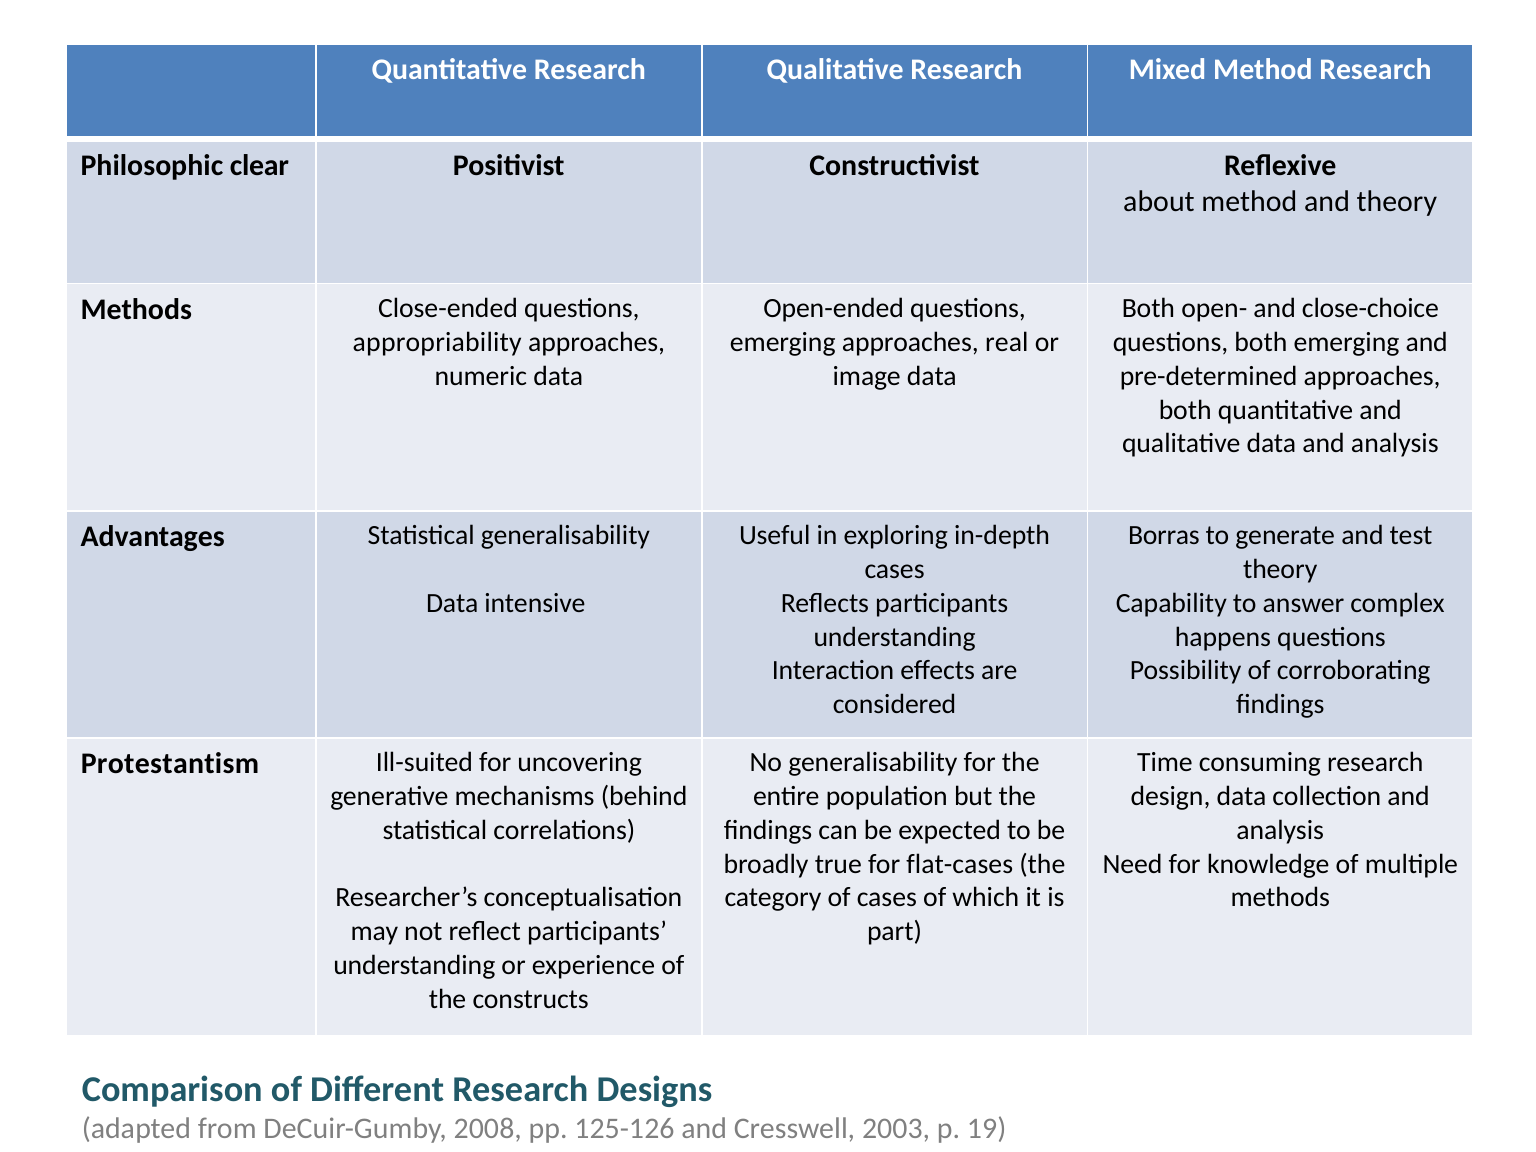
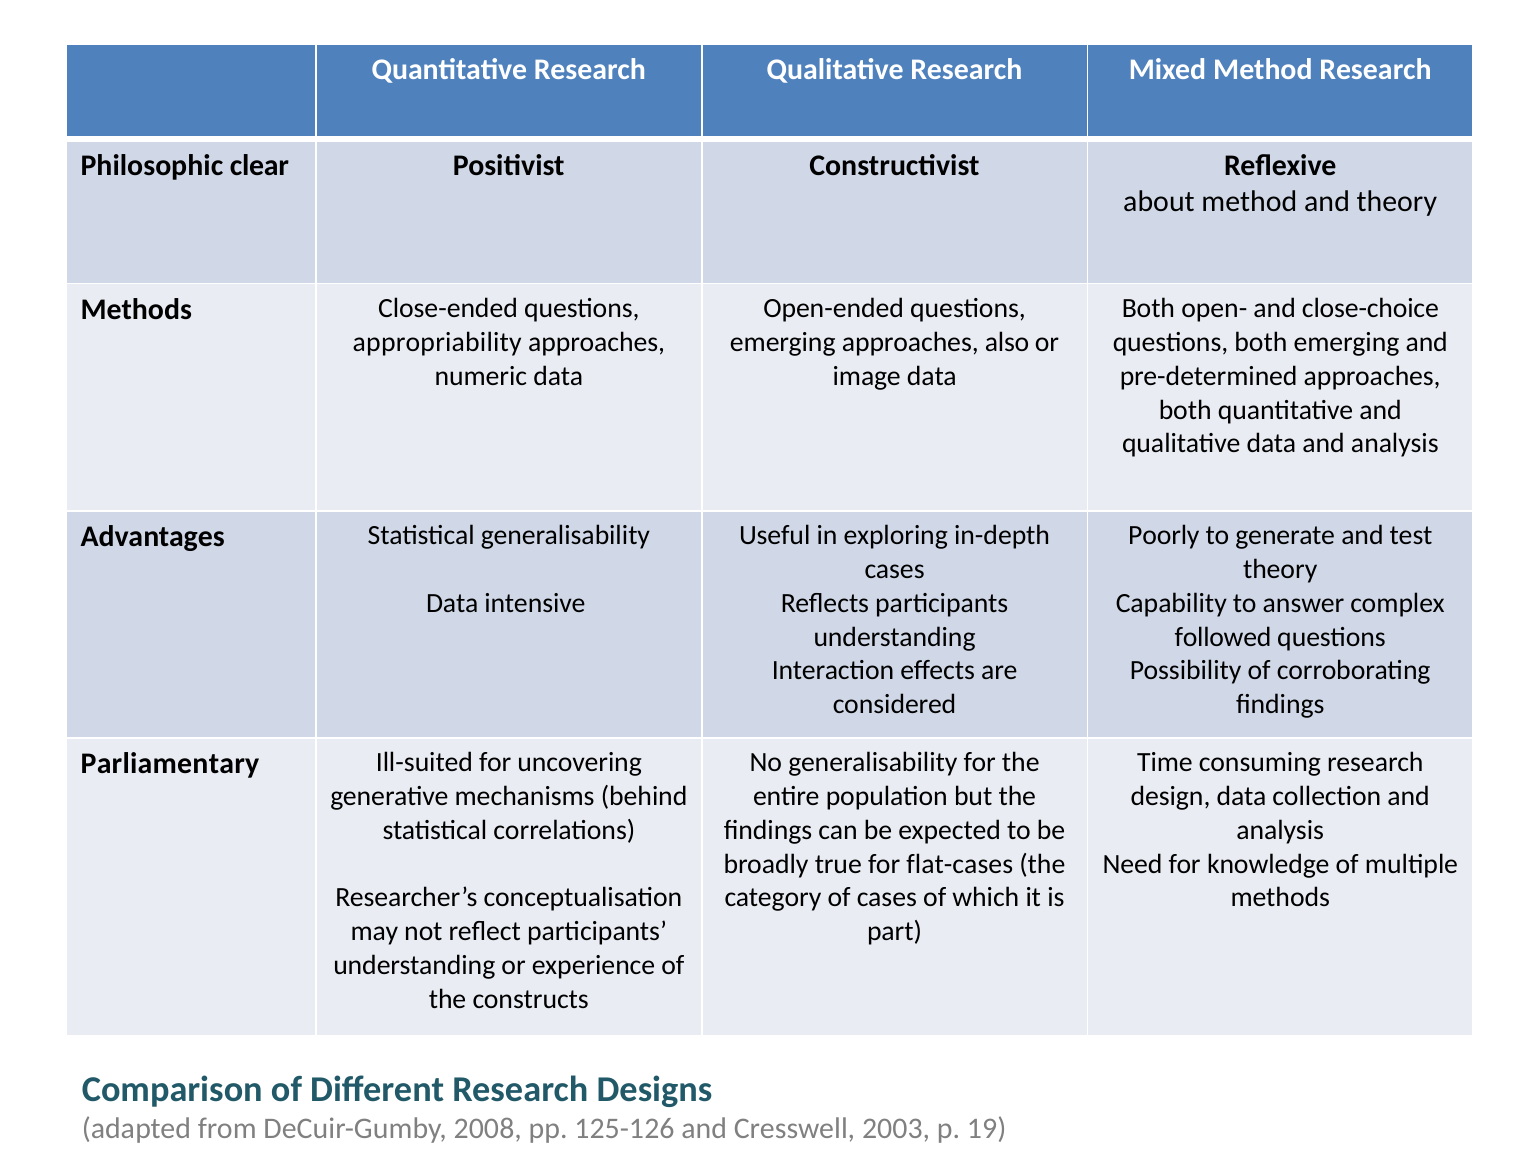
real: real -> also (1007, 342)
Borras: Borras -> Poorly (1164, 536)
happens: happens -> followed (1223, 637)
Protestantism: Protestantism -> Parliamentary (170, 764)
